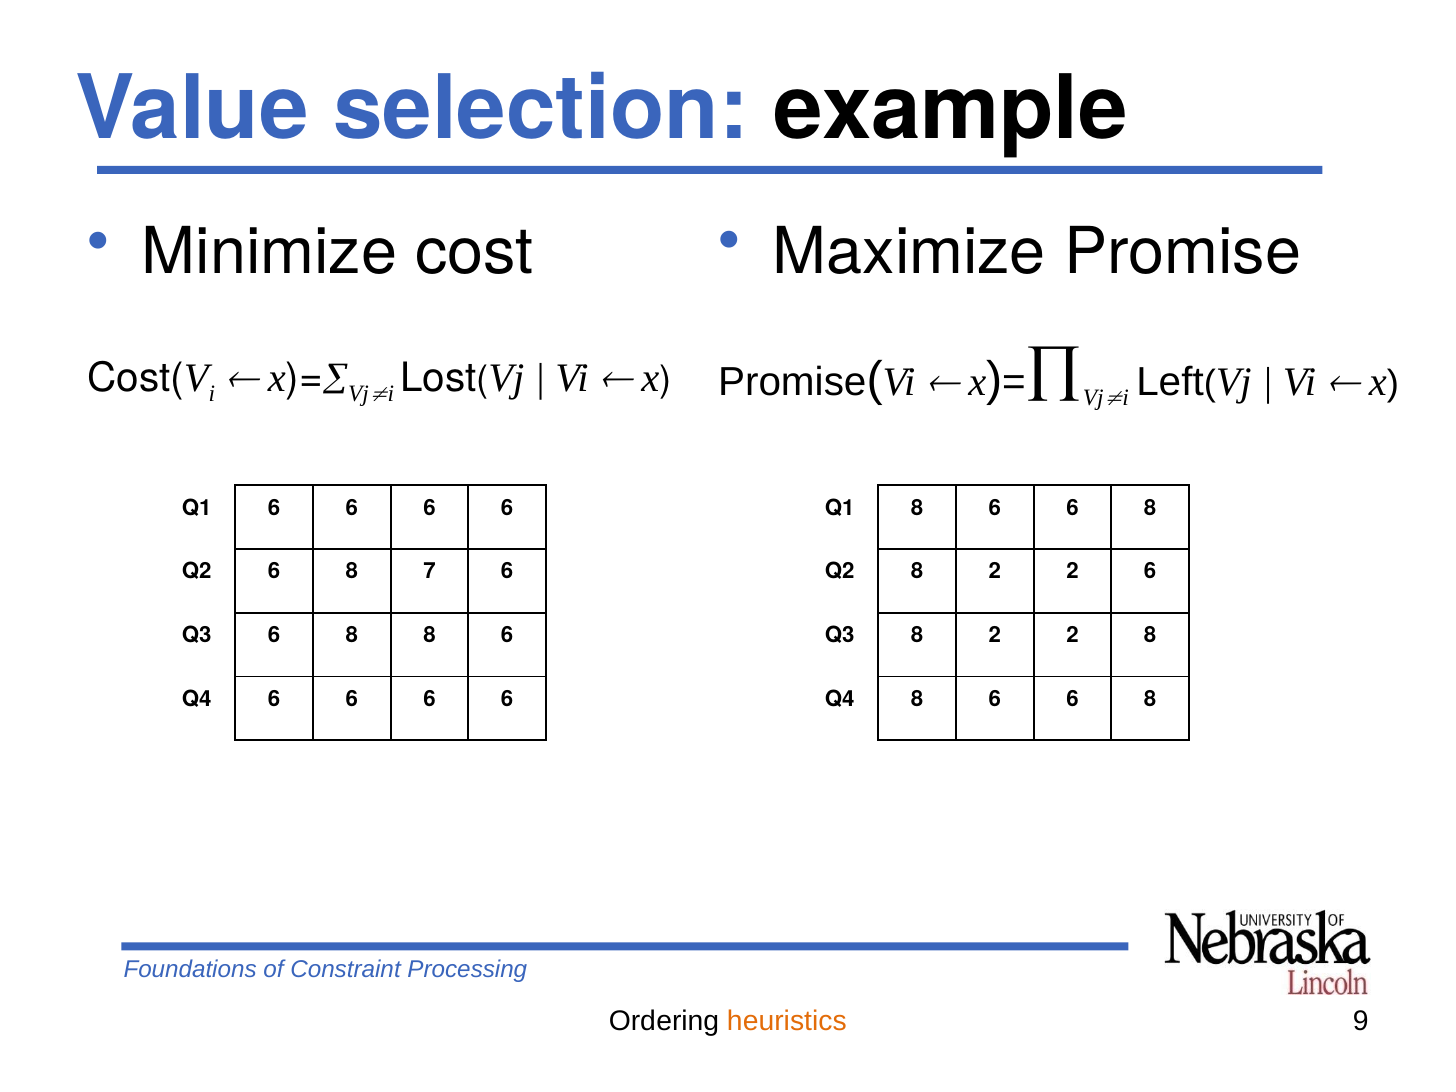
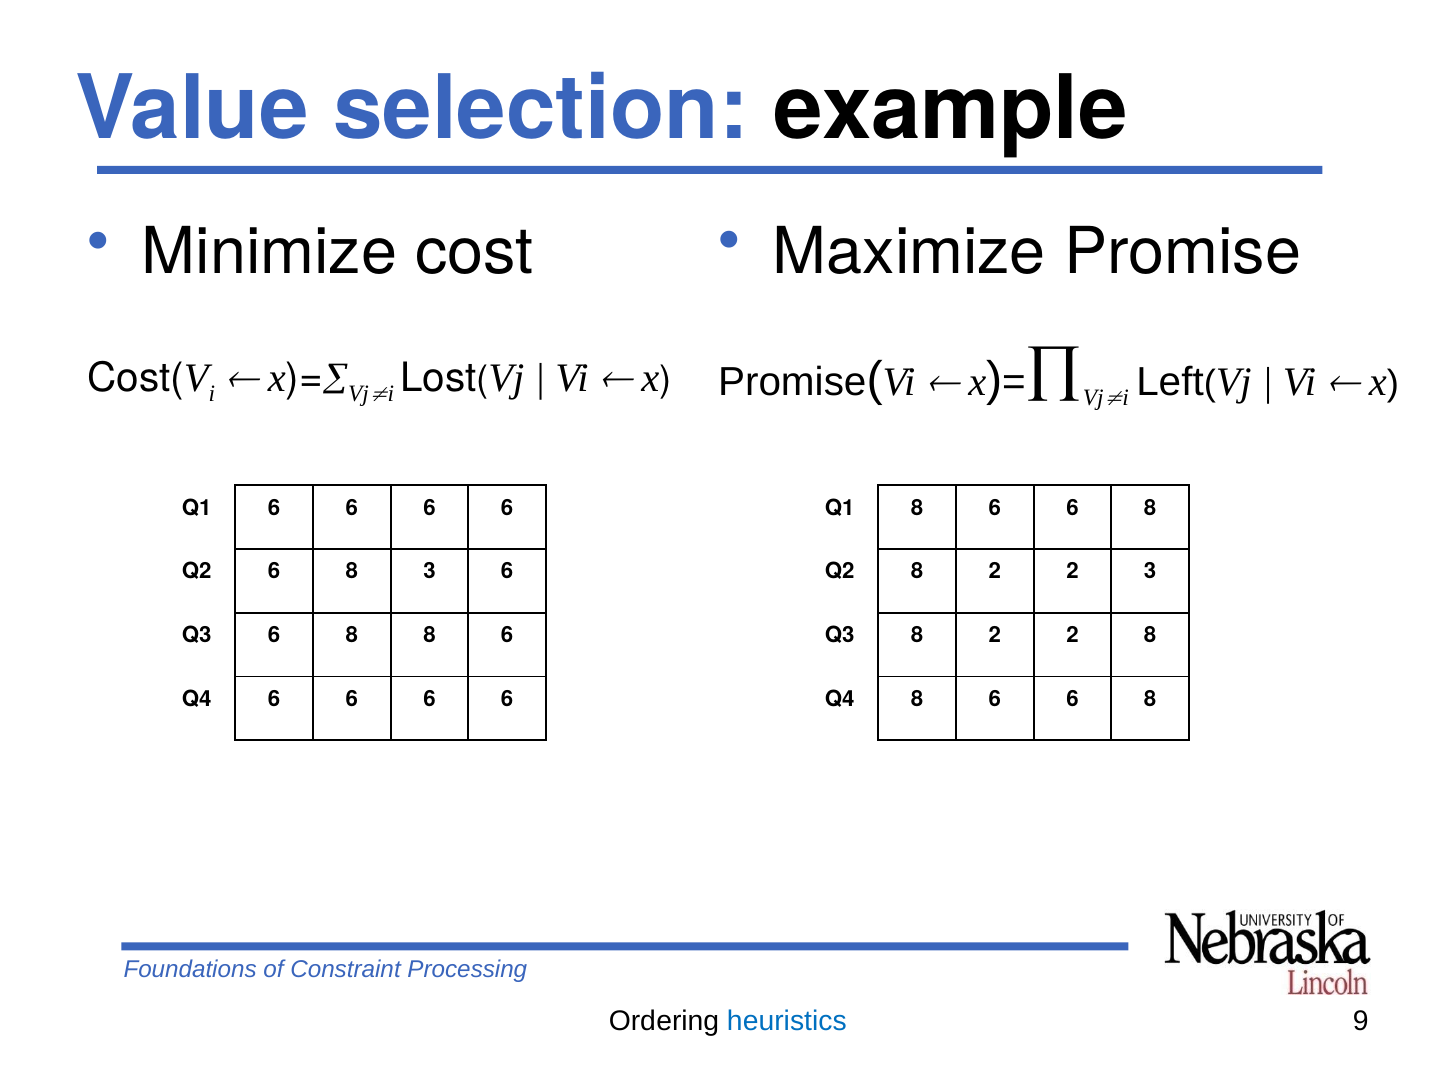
8 7: 7 -> 3 (430, 571)
2 6: 6 -> 3 (1150, 571)
heuristics colour: orange -> blue (787, 1021)
